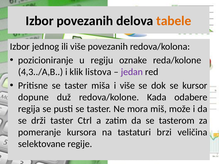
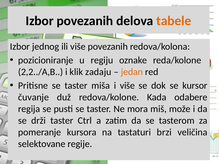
4,3../A,B: 4,3../A,B -> 2,2../A,B (41, 72)
listova: listova -> zadaju (98, 72)
jedan colour: purple -> orange (132, 72)
dopune: dopune -> čuvanje (34, 97)
